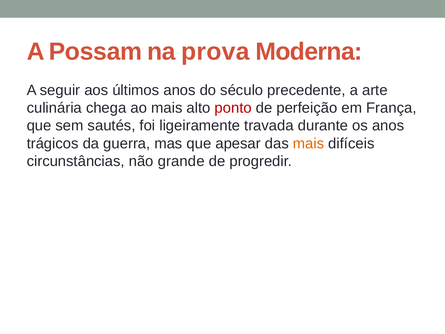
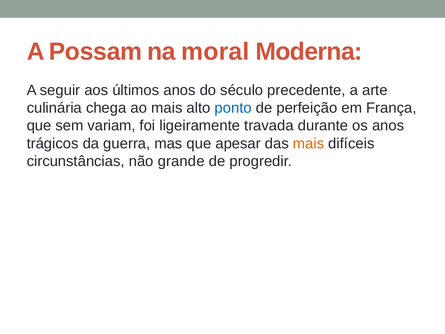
prova: prova -> moral (215, 52)
ponto colour: red -> blue (233, 108)
sautés: sautés -> variam (112, 126)
